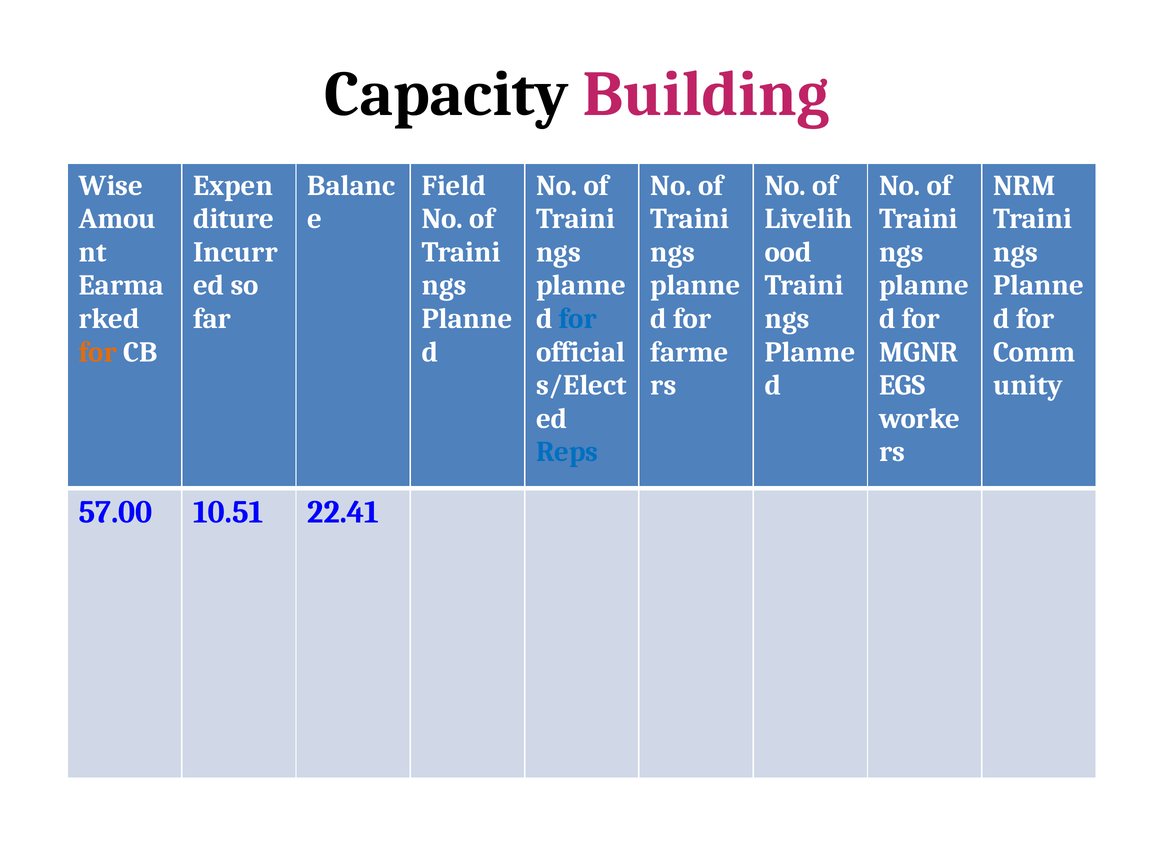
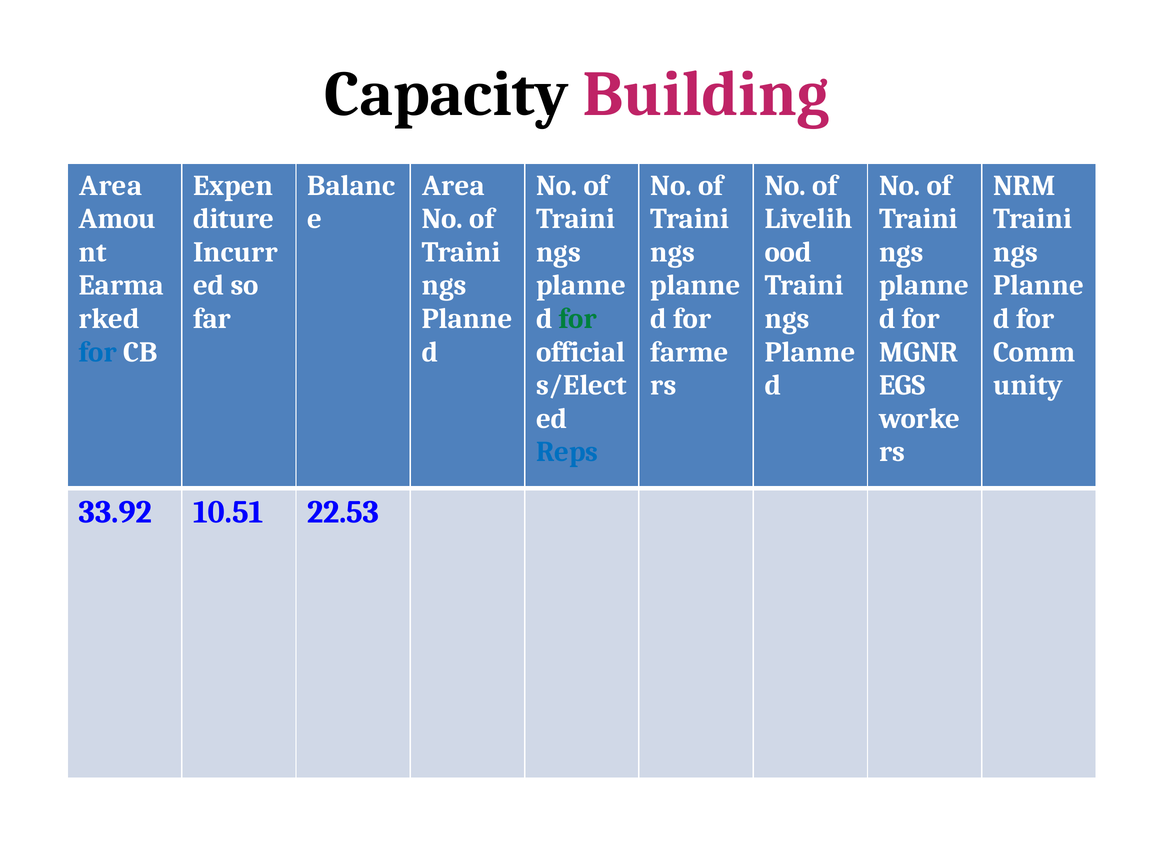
Wise: Wise -> Area (111, 186)
Field: Field -> Area (454, 186)
for colour: blue -> green (578, 319)
for colour: orange -> blue (98, 352)
57.00: 57.00 -> 33.92 (116, 513)
22.41: 22.41 -> 22.53 (343, 513)
